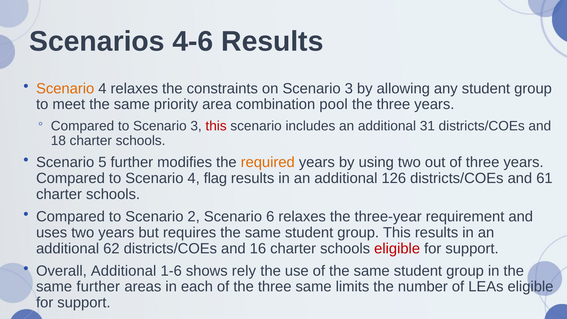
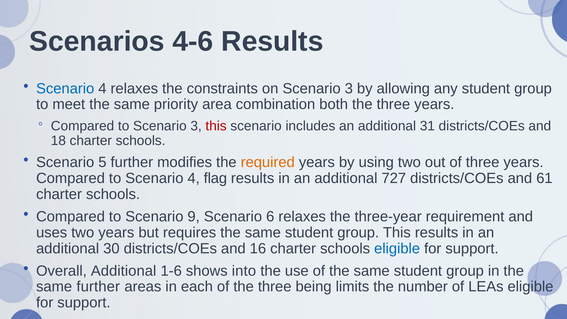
Scenario colour: orange -> blue (65, 88)
pool: pool -> both (334, 104)
126: 126 -> 727 (394, 178)
2: 2 -> 9 (194, 217)
62: 62 -> 30 (111, 248)
eligible colour: red -> blue (397, 248)
rely: rely -> into (244, 271)
three same: same -> being (314, 287)
